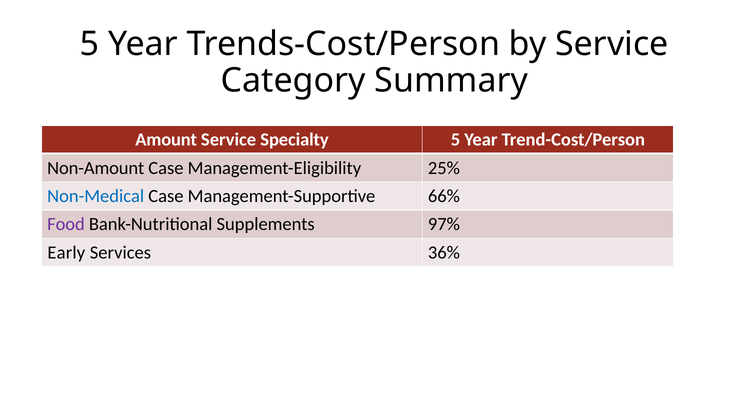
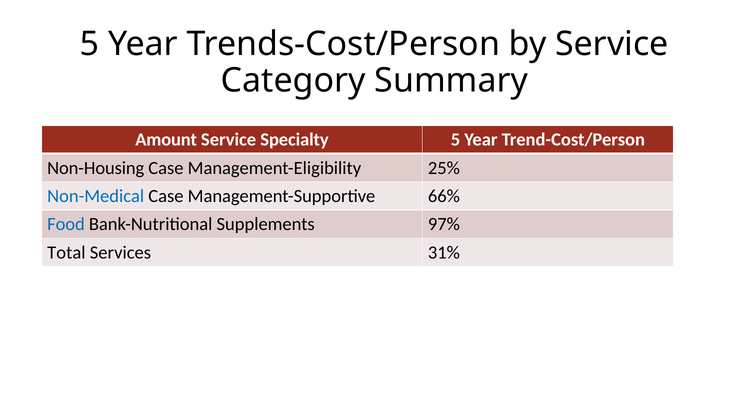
Non-Amount: Non-Amount -> Non-Housing (96, 168)
Food colour: purple -> blue (66, 224)
Early: Early -> Total (66, 252)
36%: 36% -> 31% (444, 252)
